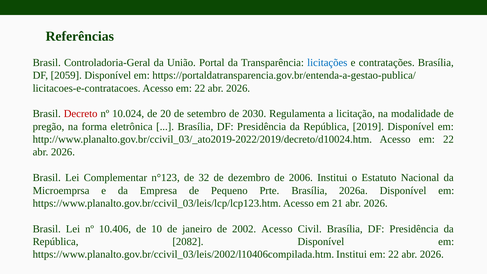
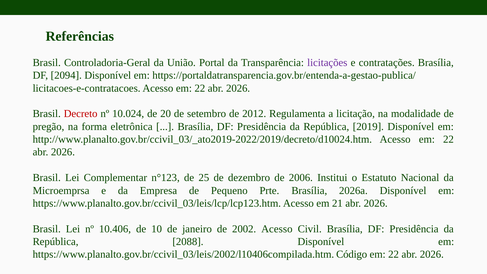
licitações colour: blue -> purple (327, 63)
2059: 2059 -> 2094 (66, 75)
2030: 2030 -> 2012 (254, 114)
32: 32 -> 25 (204, 178)
2082: 2082 -> 2088 (188, 242)
https://www.planalto.gov.br/ccivil_03/leis/2002/l10406compilada.htm Institui: Institui -> Código (352, 254)
